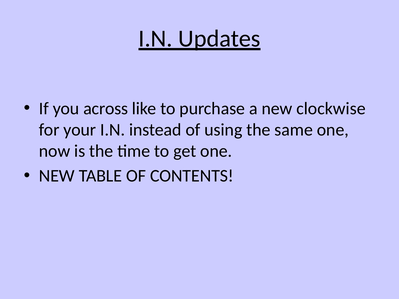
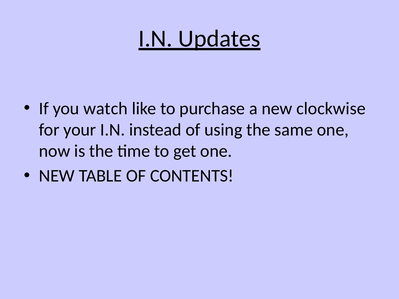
across: across -> watch (106, 109)
